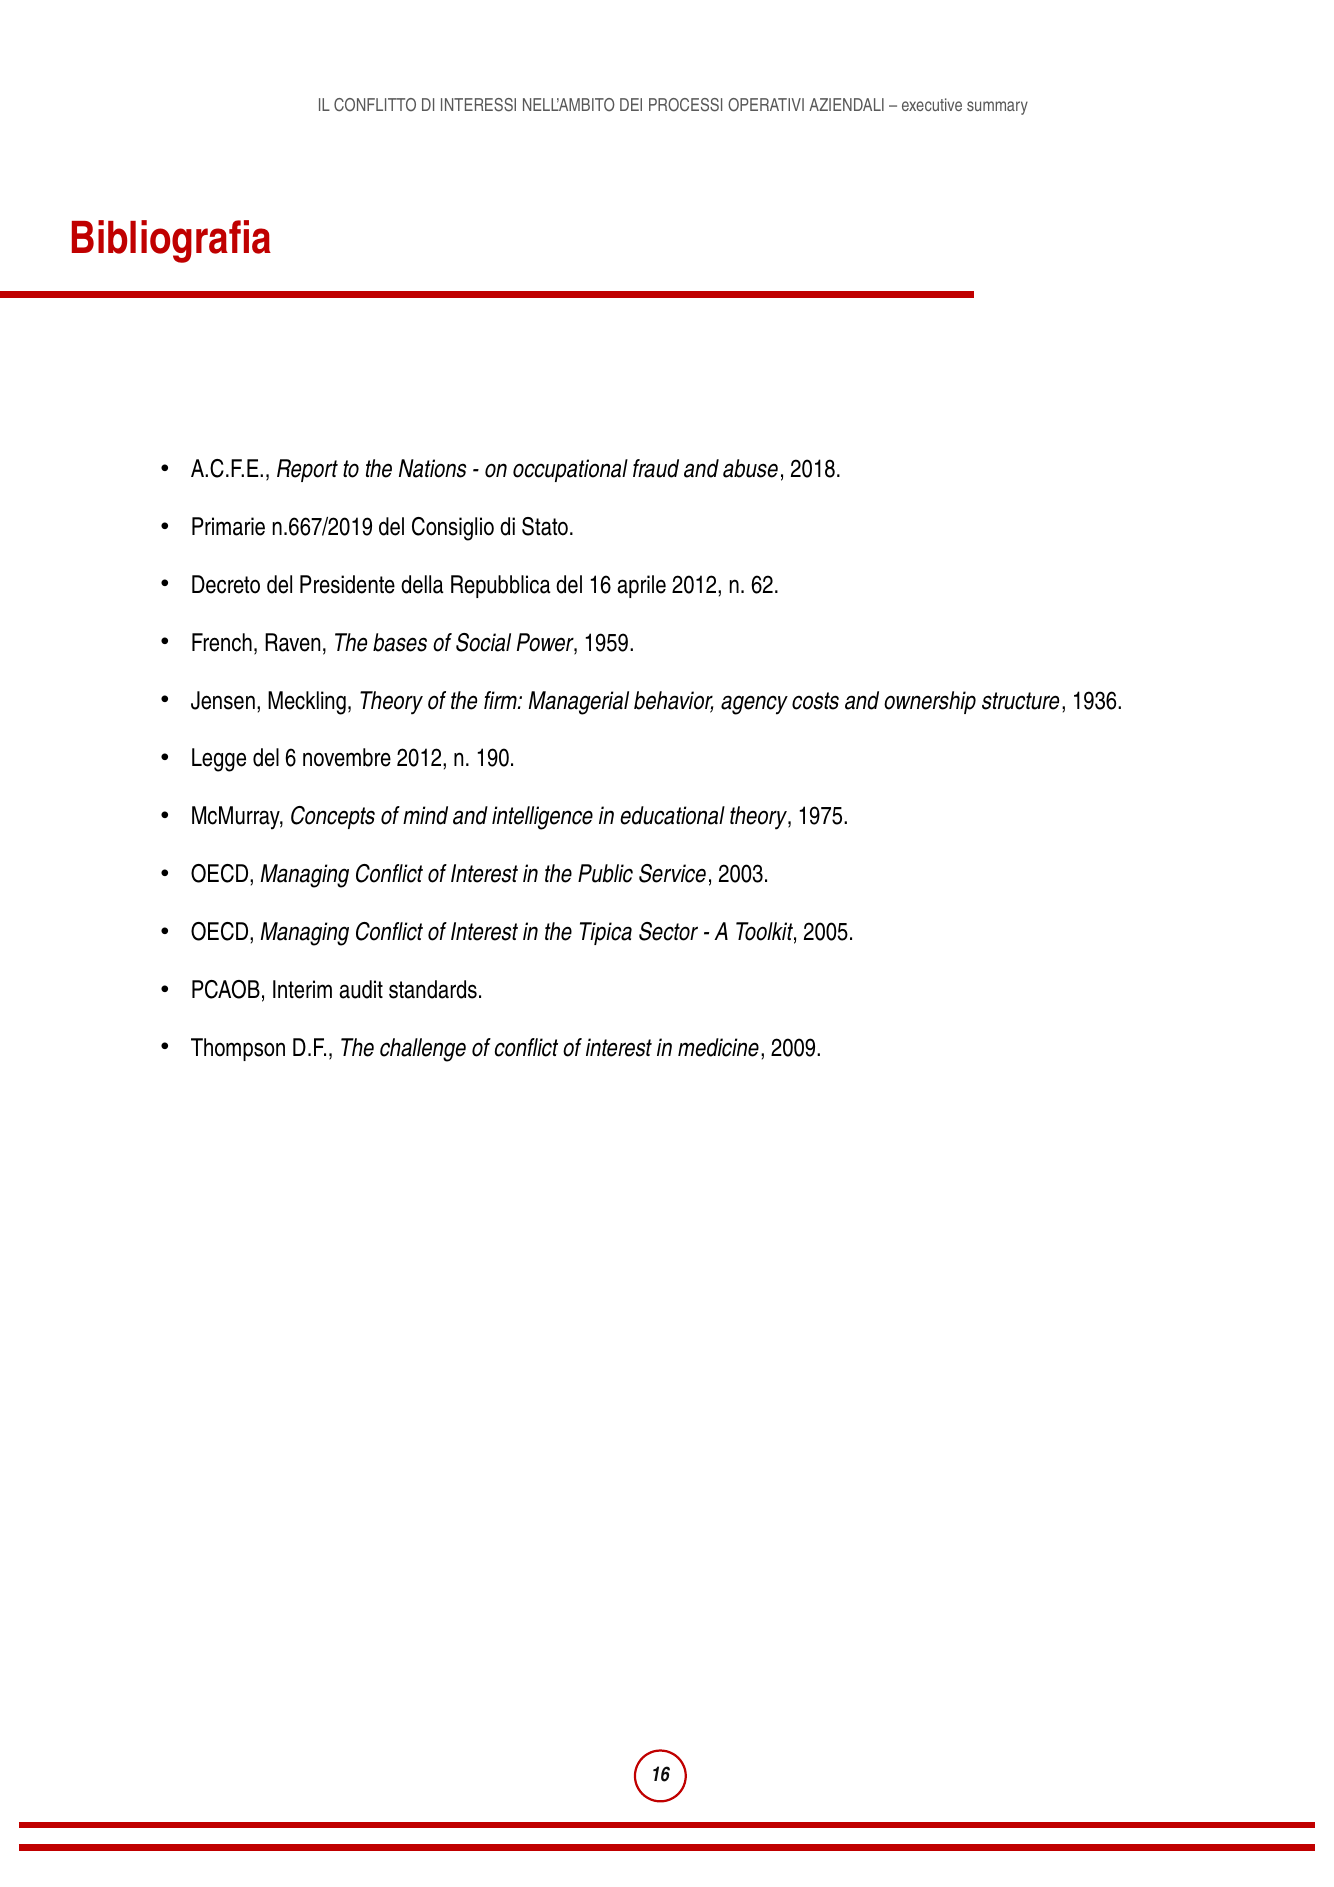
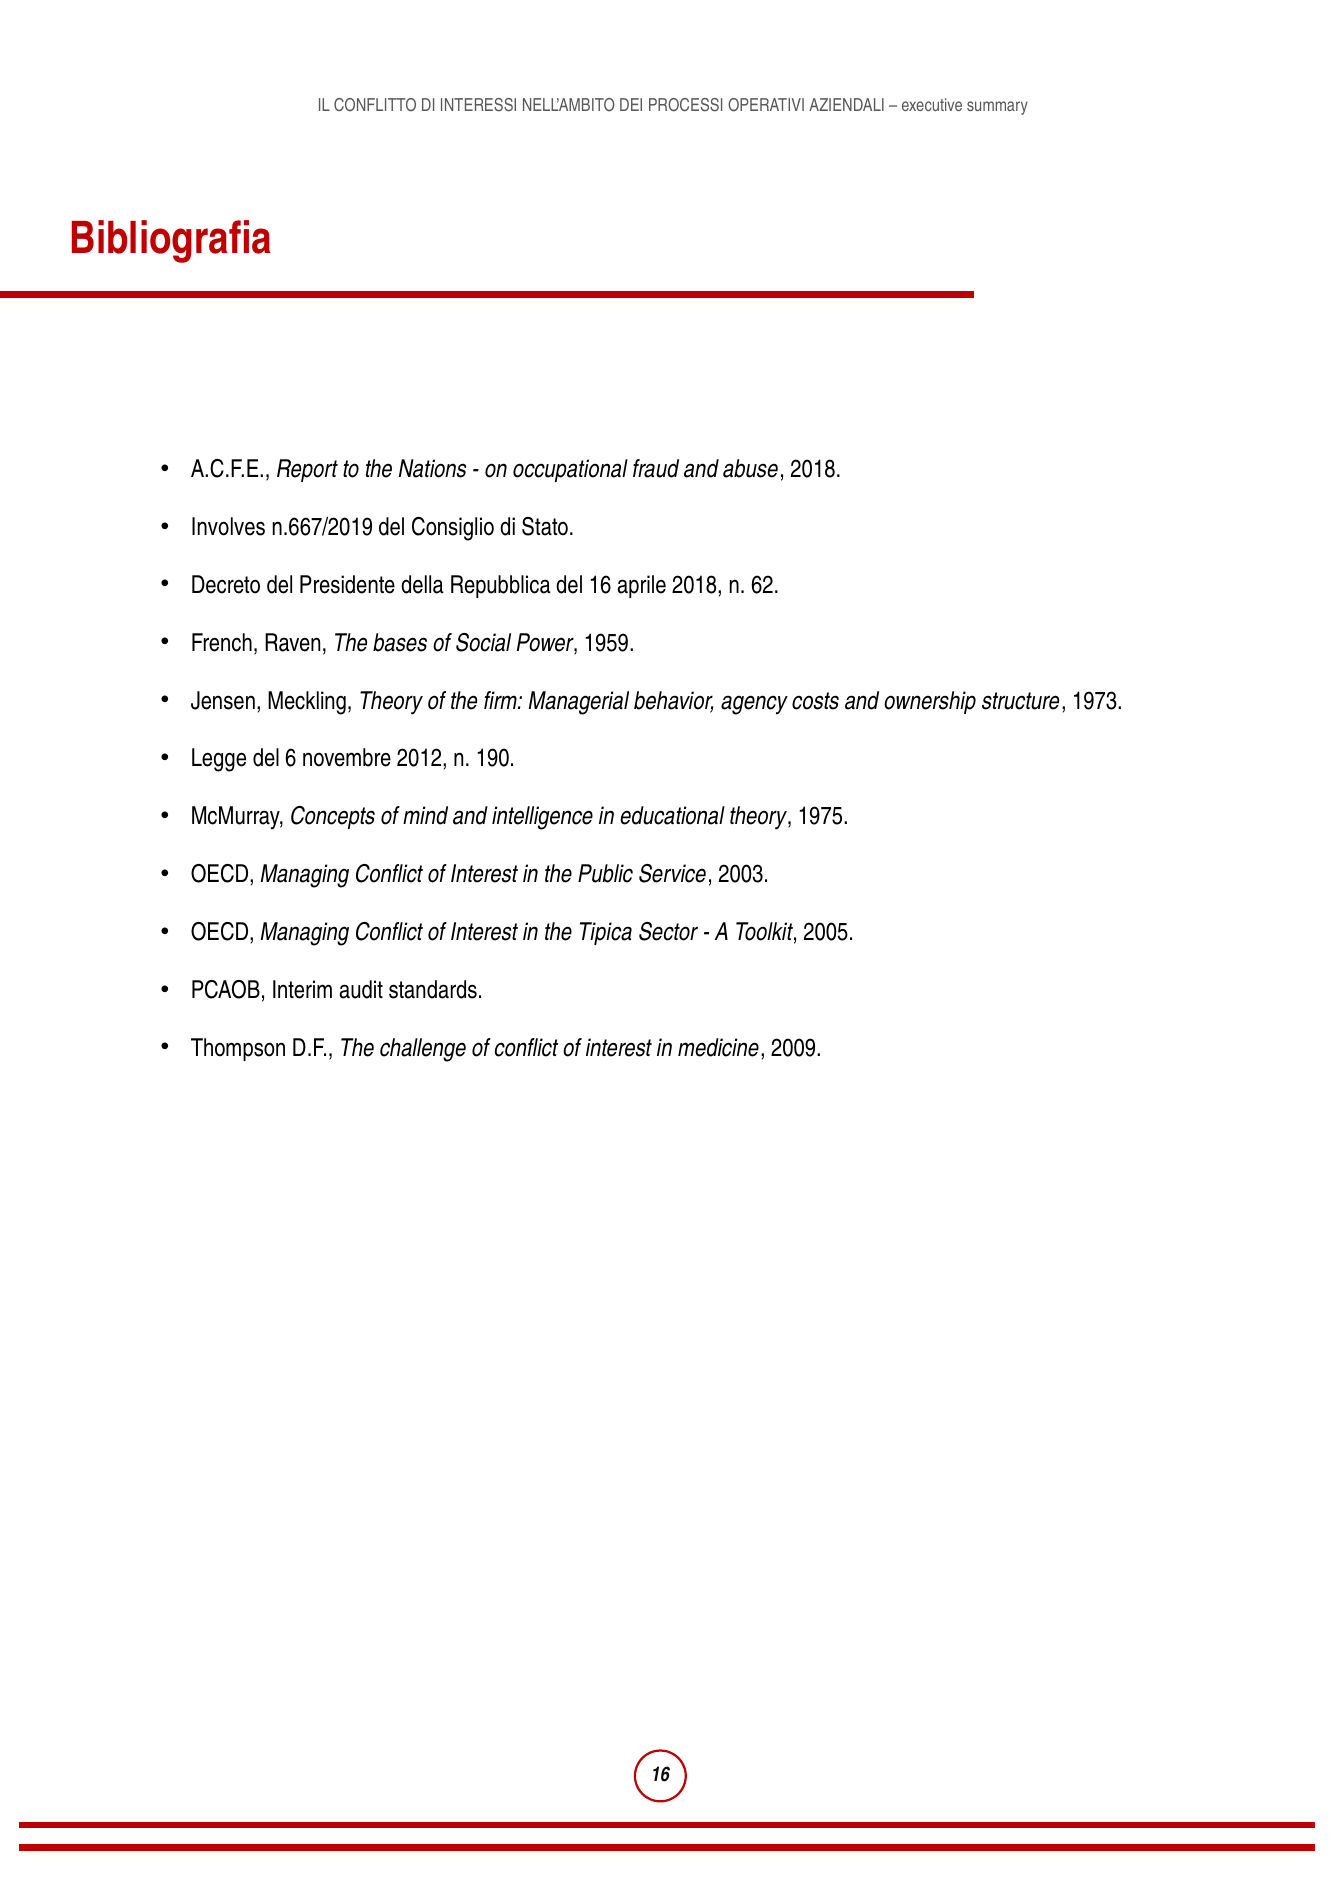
Primarie: Primarie -> Involves (228, 527)
aprile 2012: 2012 -> 2018 (698, 585)
1936: 1936 -> 1973 (1097, 701)
